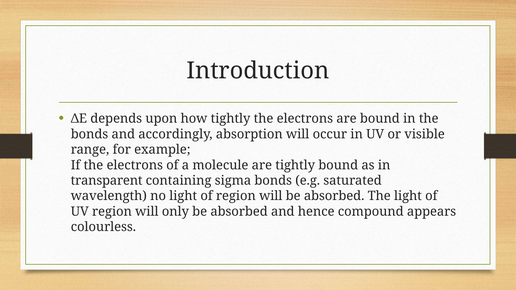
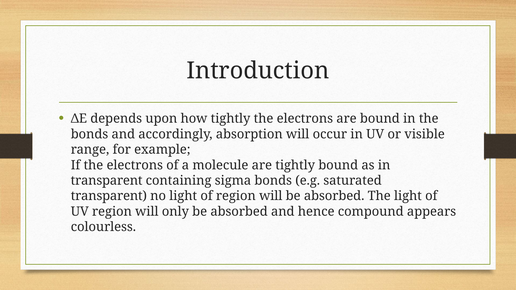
wavelength: wavelength -> transparent (109, 196)
